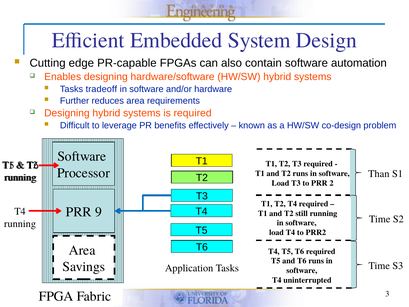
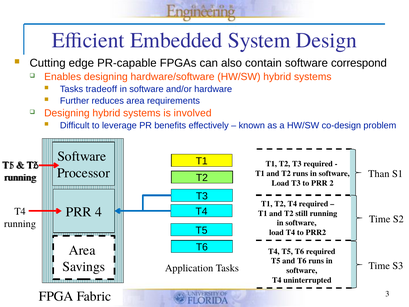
automation: automation -> correspond (359, 63)
is required: required -> involved (193, 113)
9: 9 -> 4 (98, 212)
